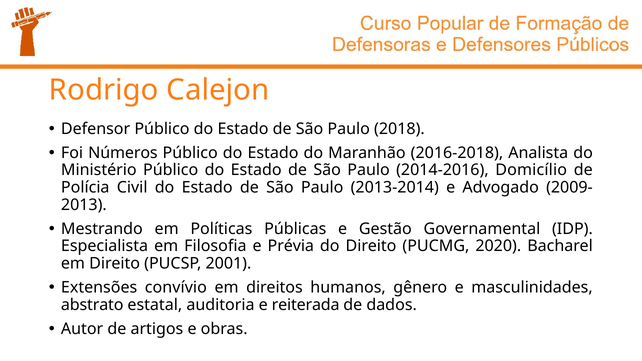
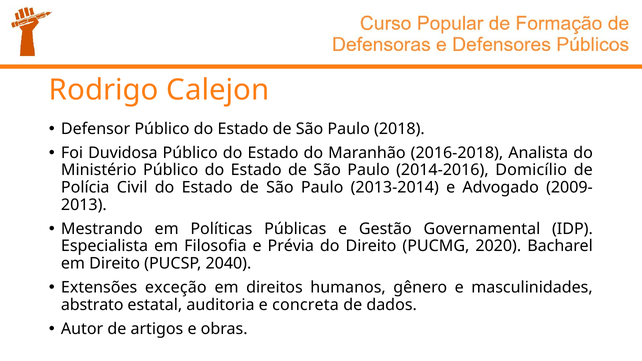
Números: Números -> Duvidosa (123, 153)
2001: 2001 -> 2040 (228, 264)
convívio: convívio -> exceção (176, 288)
reiterada: reiterada -> concreta (305, 305)
